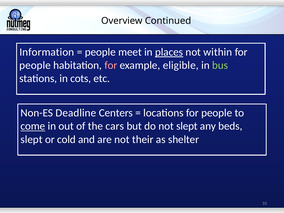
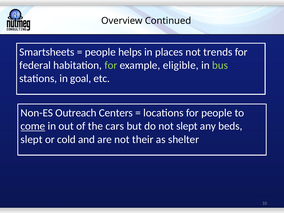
Information: Information -> Smartsheets (47, 52)
meet: meet -> helps (130, 52)
places underline: present -> none (169, 52)
within: within -> trends (218, 52)
people: people -> federal (35, 65)
for colour: pink -> light green (111, 65)
cots: cots -> goal (81, 79)
Deadline: Deadline -> Outreach (76, 113)
